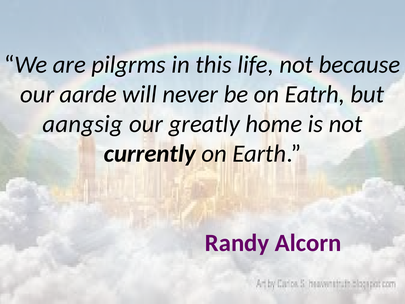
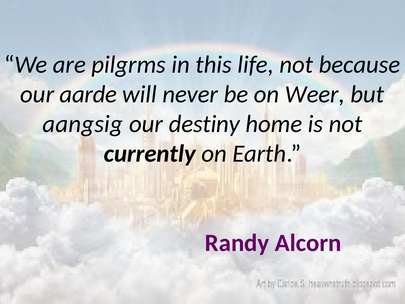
Eatrh: Eatrh -> Weer (315, 94)
greatly: greatly -> destiny (204, 124)
